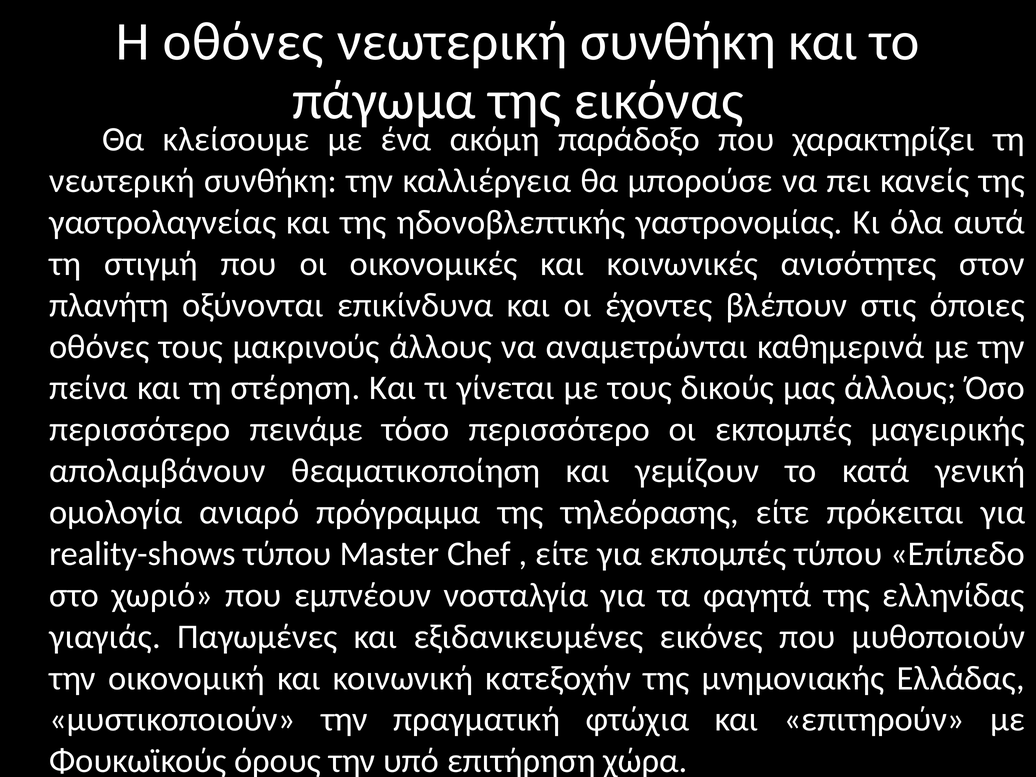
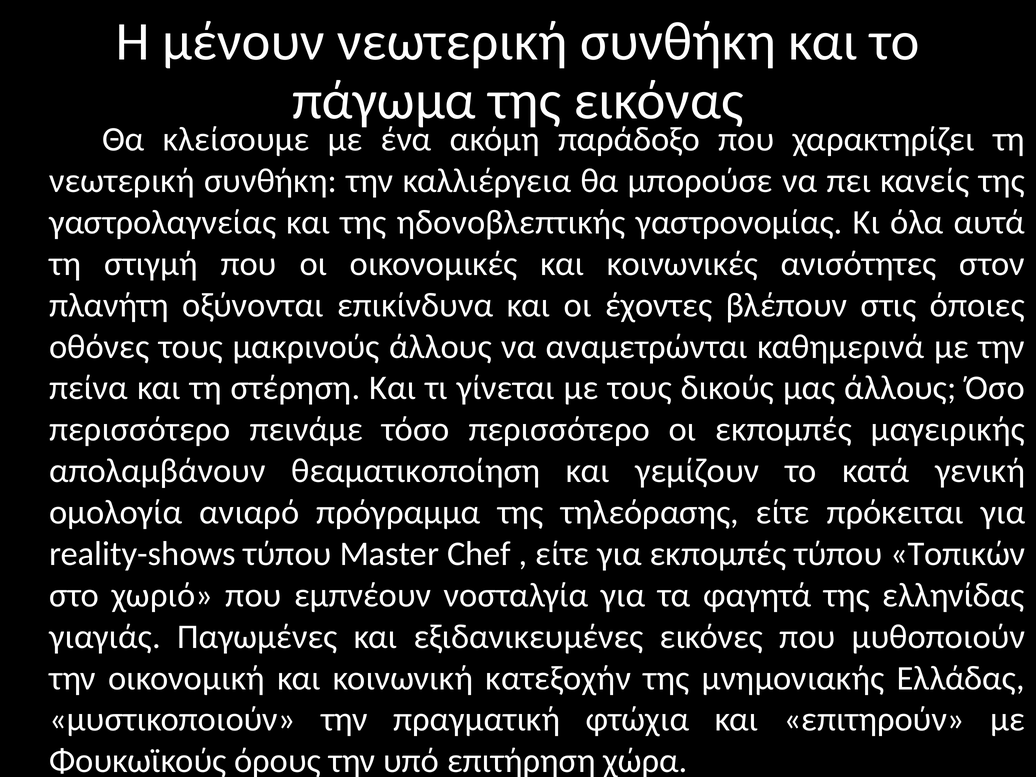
Η οθόνες: οθόνες -> μένουν (244, 42)
Επίπεδο: Επίπεδο -> Τοπικών (958, 554)
